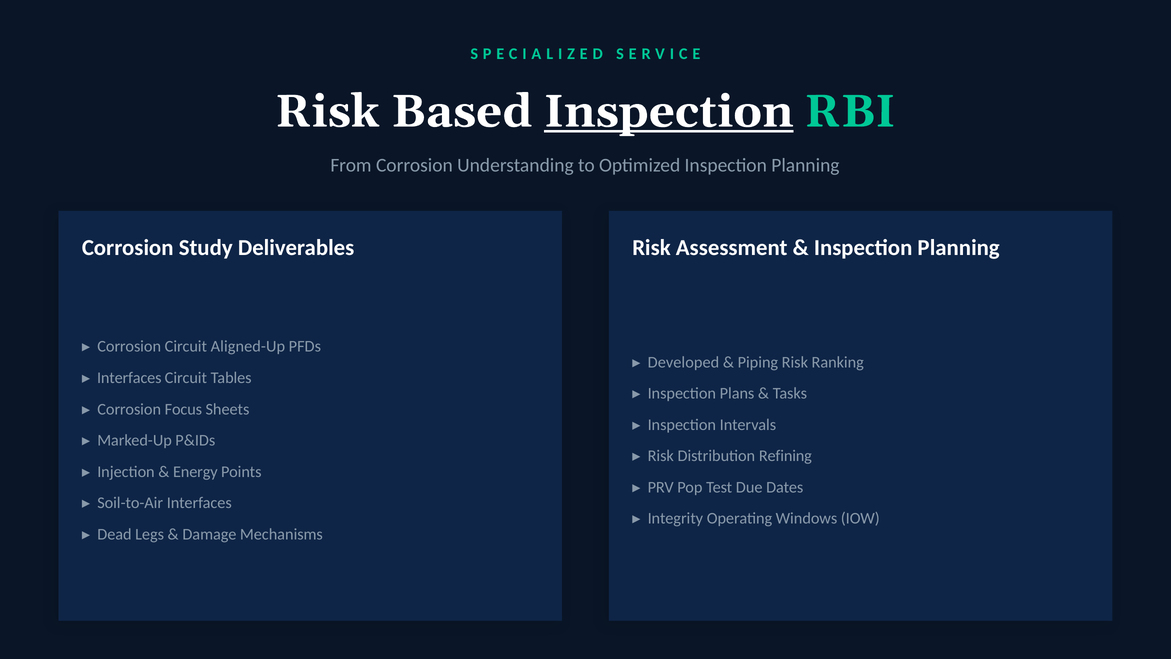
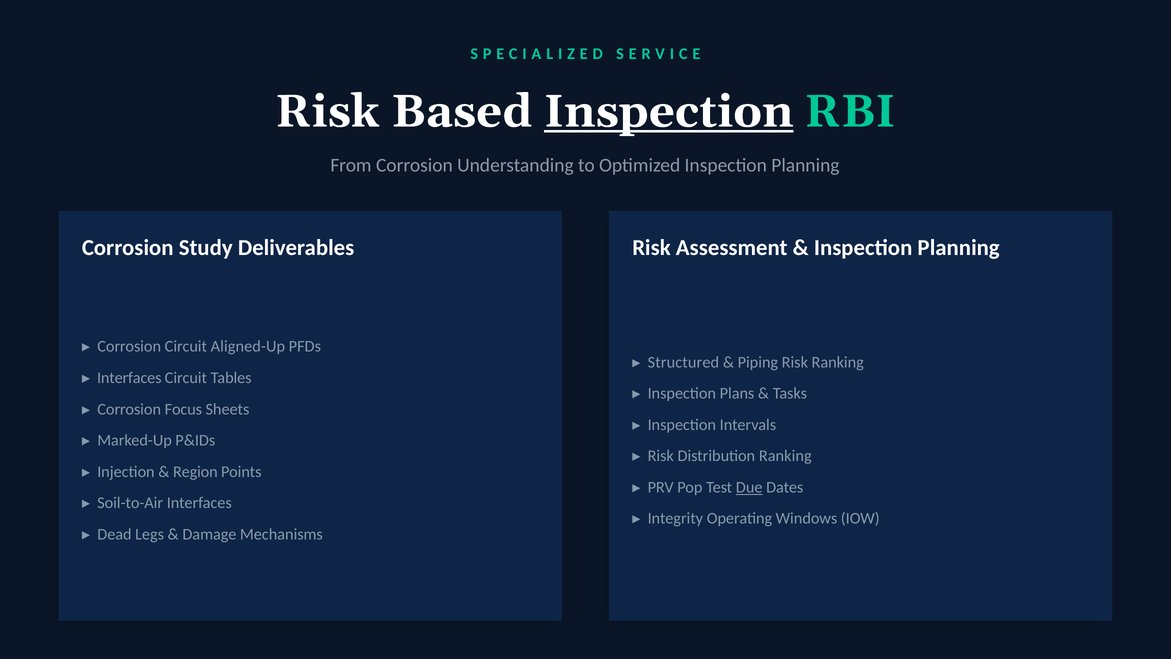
Developed: Developed -> Structured (683, 362)
Distribution Refining: Refining -> Ranking (785, 456)
Energy: Energy -> Region (195, 471)
Due underline: none -> present (749, 487)
